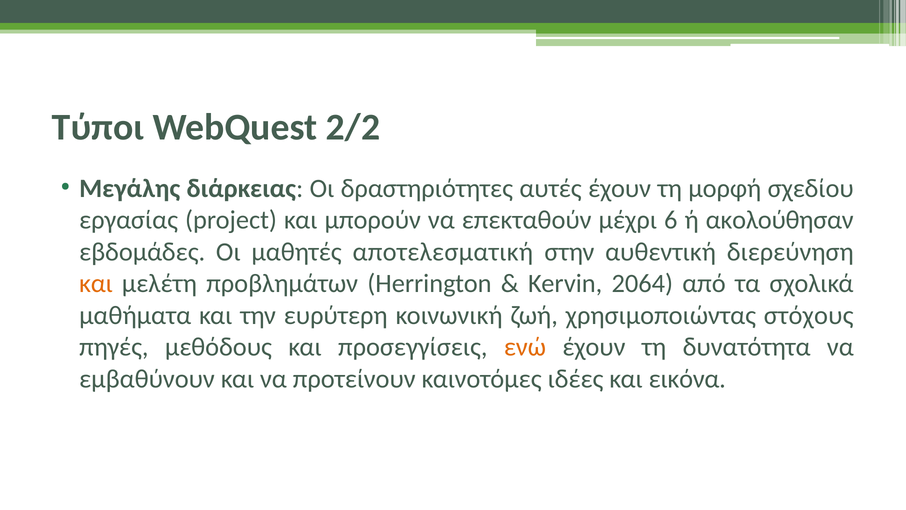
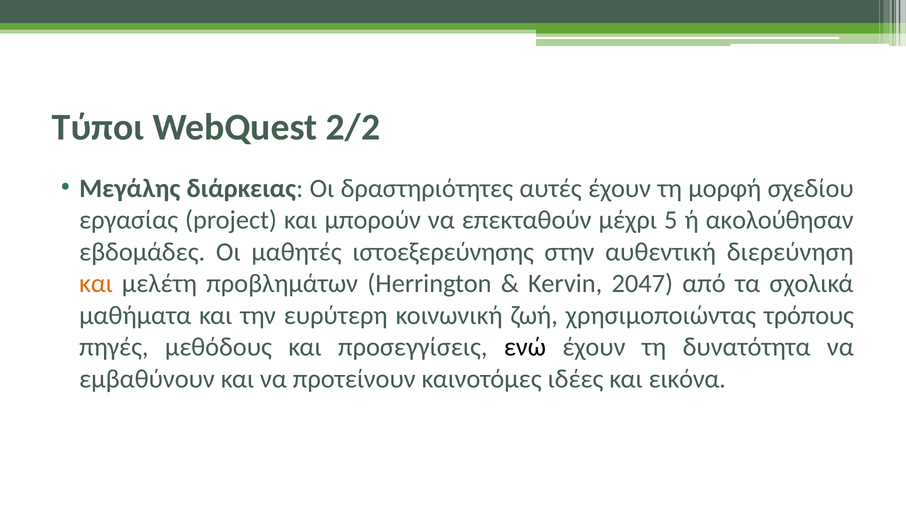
6: 6 -> 5 (671, 220)
αποτελεσματική: αποτελεσματική -> ιστοεξερεύνησης (443, 252)
2064: 2064 -> 2047 (642, 283)
στόχους: στόχους -> τρόπους (809, 315)
ενώ colour: orange -> black (525, 347)
